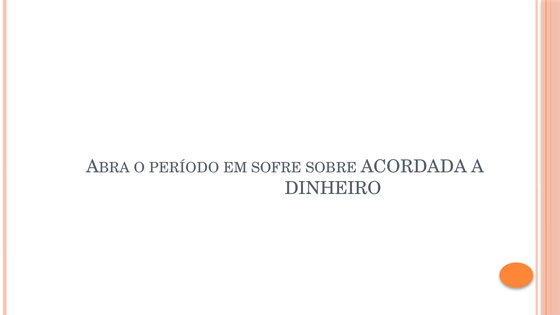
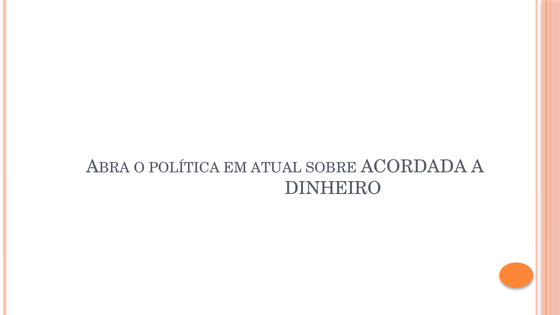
PERÍODO: PERÍODO -> POLÍTICA (184, 168)
SOFRE: SOFRE -> ATUAL (276, 168)
